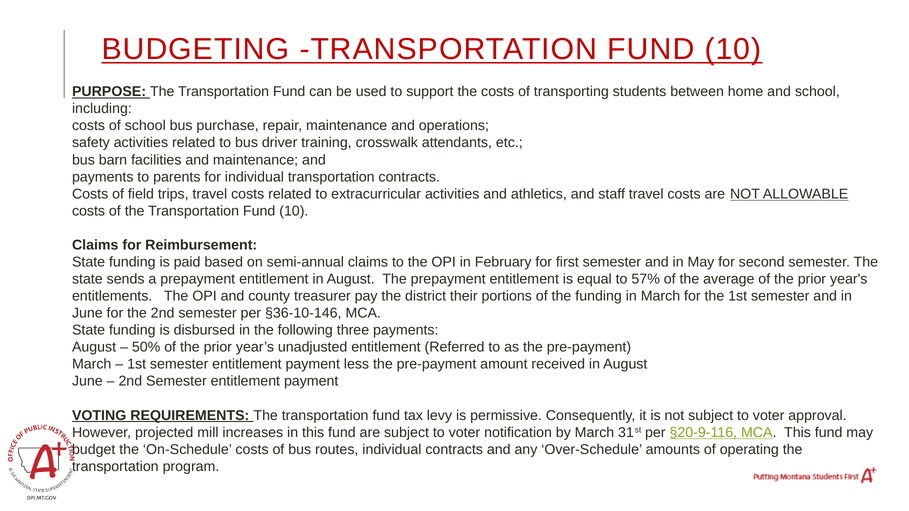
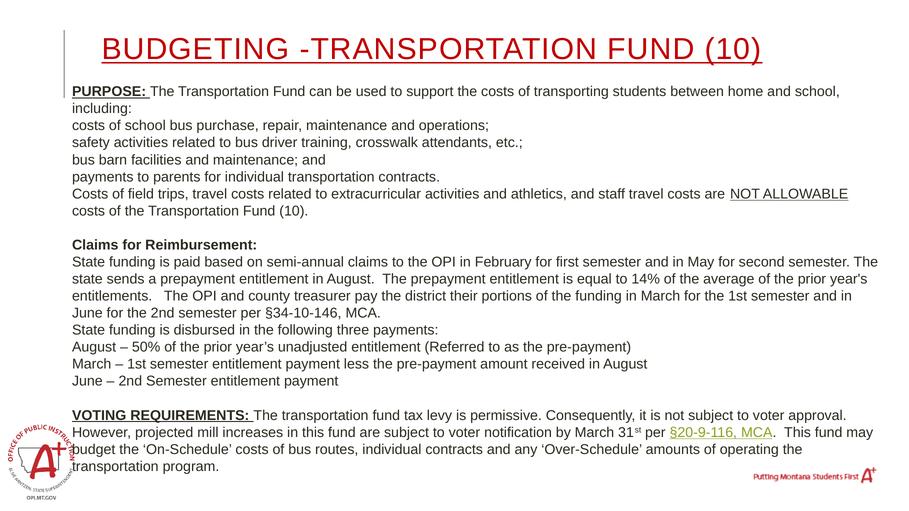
57%: 57% -> 14% (646, 279)
§36-10-146: §36-10-146 -> §34-10-146 (303, 313)
